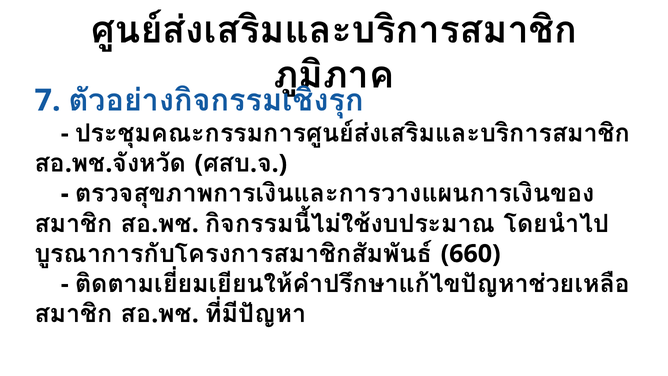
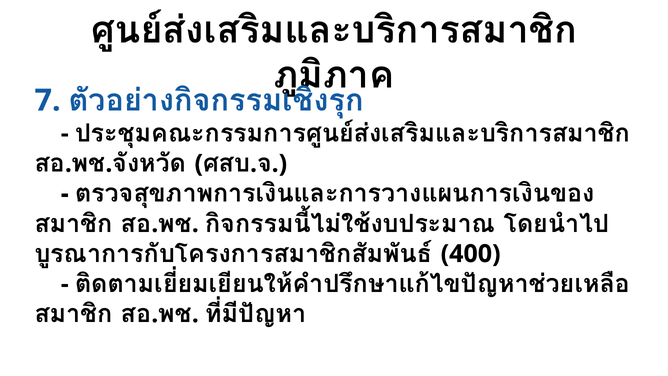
660: 660 -> 400 (471, 254)
